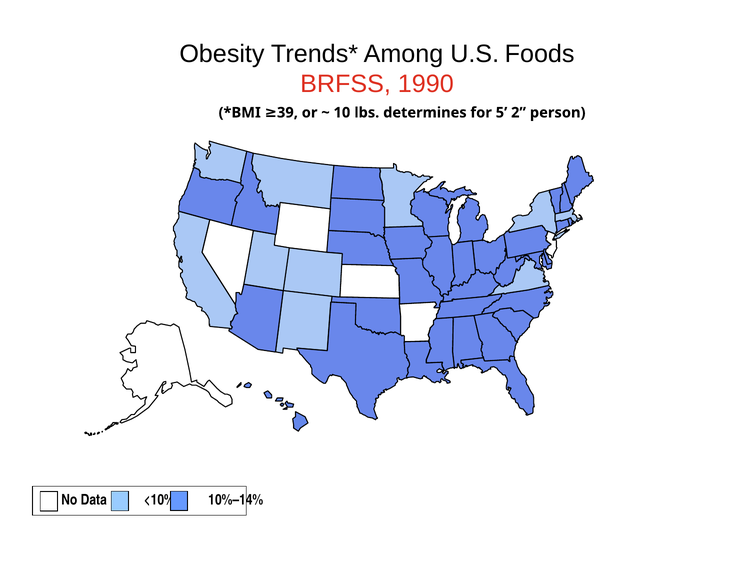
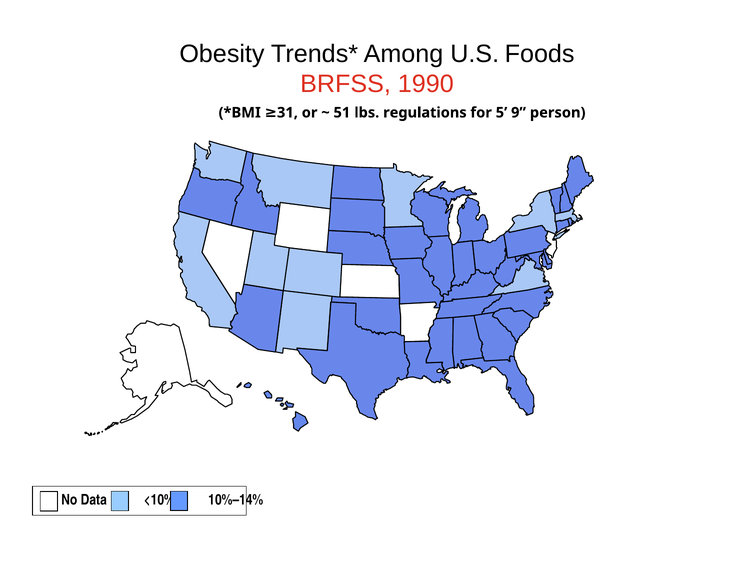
39: 39 -> 31 (287, 113)
10: 10 -> 51 (342, 113)
determines: determines -> regulations (425, 113)
2: 2 -> 9 (519, 113)
